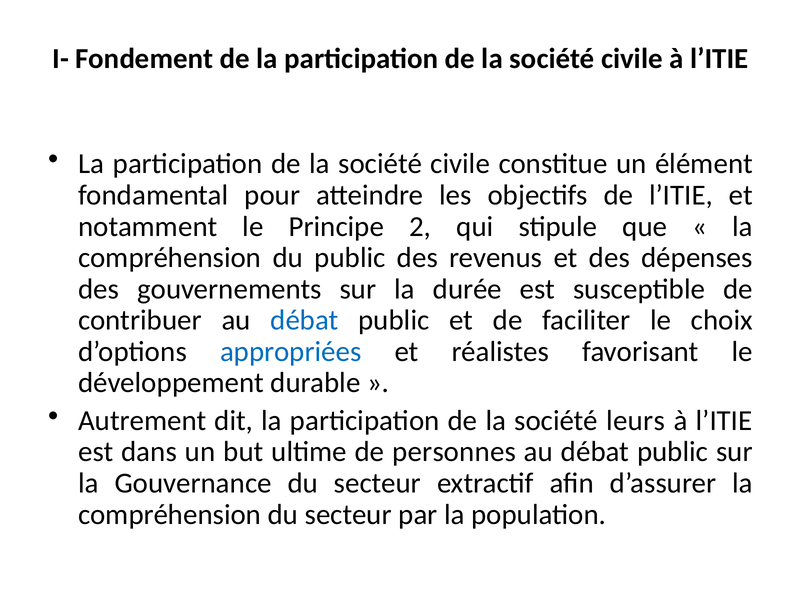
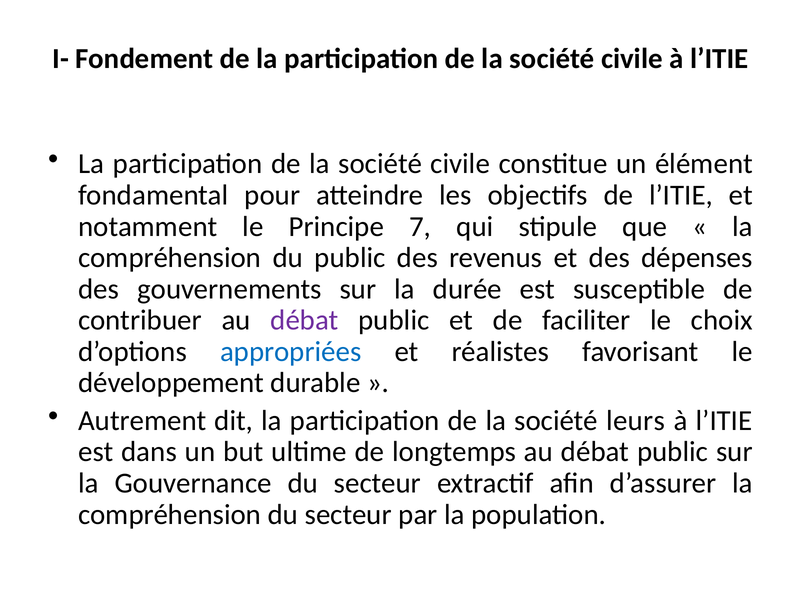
2: 2 -> 7 (420, 226)
débat colour: blue -> purple (304, 320)
personnes: personnes -> longtemps (454, 452)
